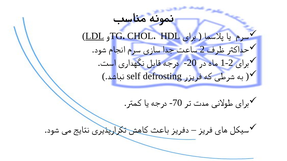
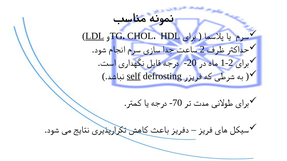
self underline: none -> present (134, 76)
